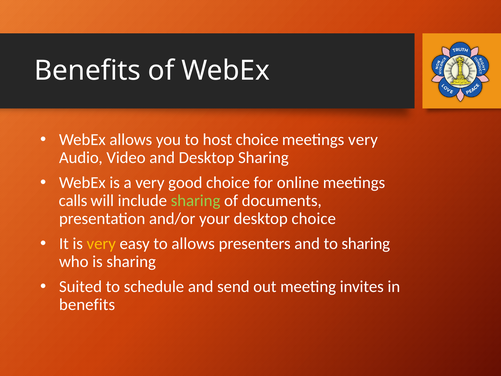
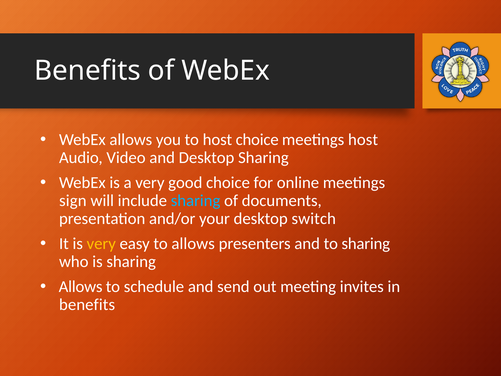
meetings very: very -> host (363, 139)
calls: calls -> sign (73, 201)
sharing colour: light green -> light blue (196, 201)
desktop choice: choice -> switch (314, 219)
Suited: Suited -> Allows (81, 287)
